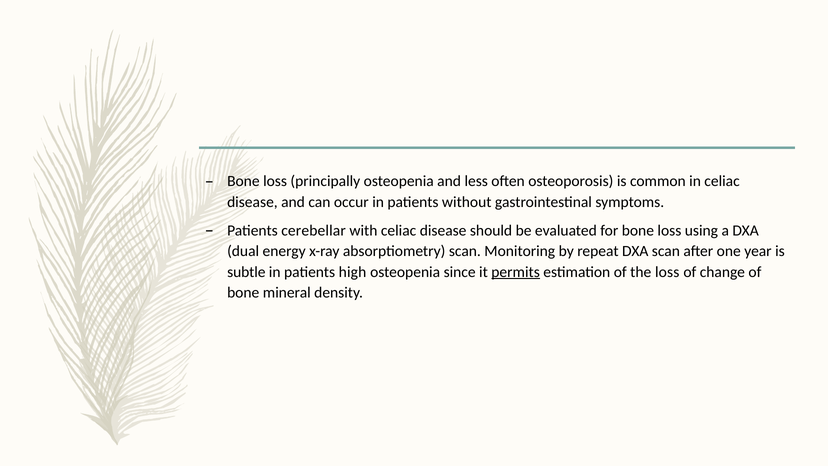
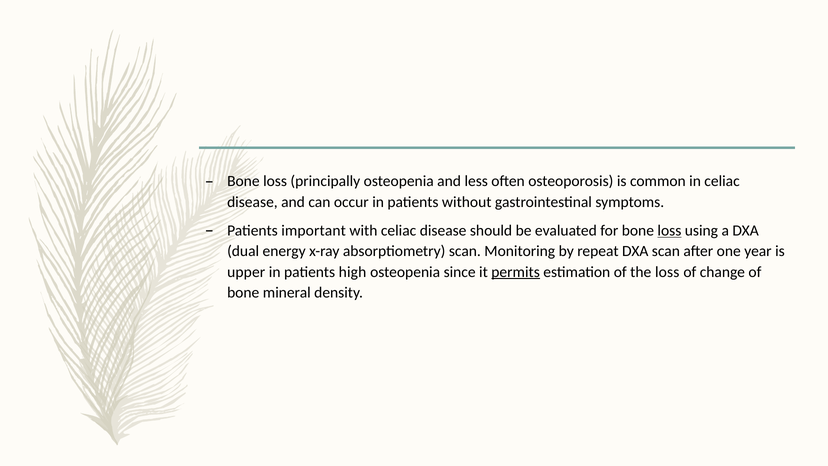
cerebellar: cerebellar -> important (314, 230)
loss underline: none -> present (669, 230)
subtle: subtle -> upper (246, 272)
